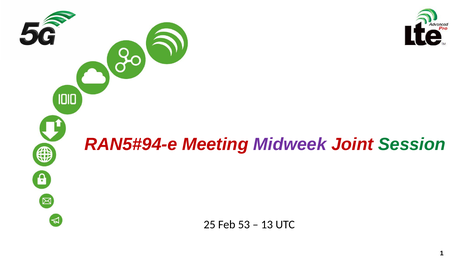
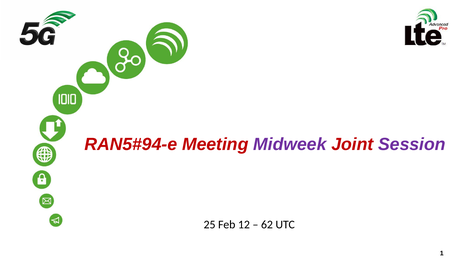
Session colour: green -> purple (412, 144)
53: 53 -> 12 (244, 224)
13: 13 -> 62 (267, 224)
